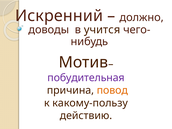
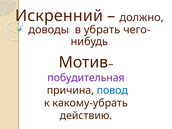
учится: учится -> убрать (102, 30)
повод colour: orange -> blue (112, 90)
какому-пользу: какому-пользу -> какому-убрать (90, 103)
